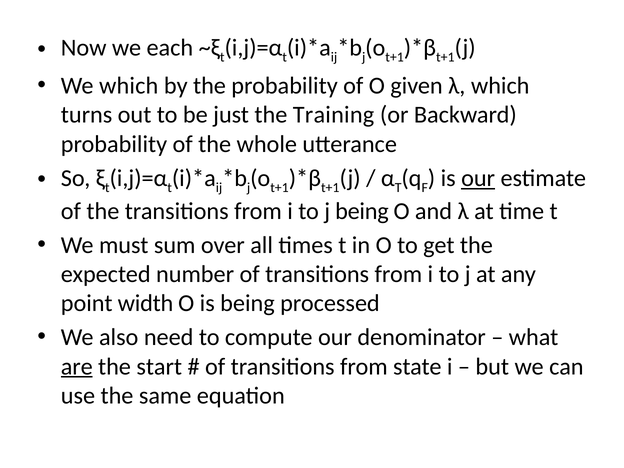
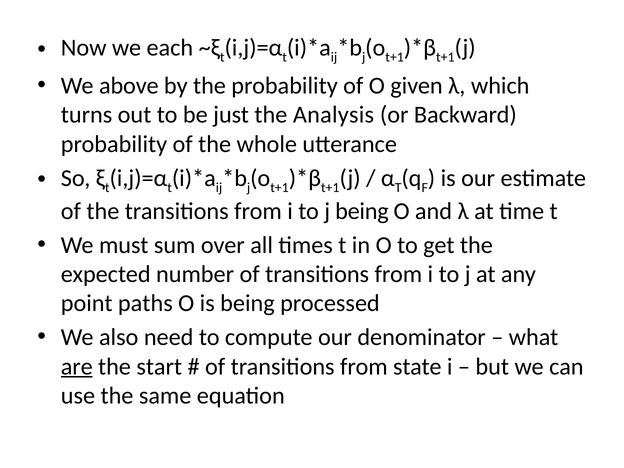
We which: which -> above (129, 86)
Training: Training -> Analysis (334, 115)
our underline: present -> none (478, 178)
width: width -> paths (145, 303)
